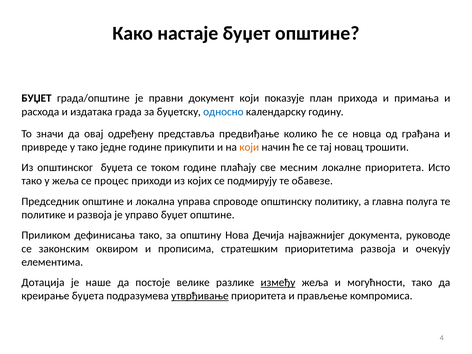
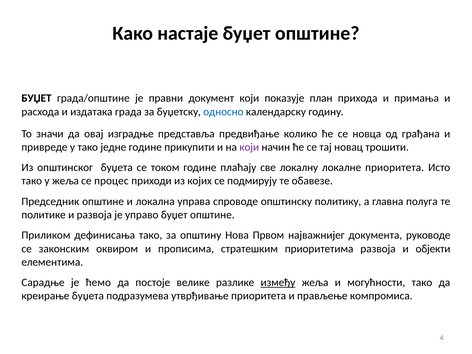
одређену: одређену -> изградње (131, 134)
који colour: orange -> purple (249, 147)
месним: месним -> локалну (299, 168)
Дечија: Дечија -> Првом (268, 235)
очекују: очекују -> објекти (433, 249)
Дотација: Дотација -> Сарадње (43, 283)
наше: наше -> ћемо (98, 283)
утврђивање underline: present -> none (200, 296)
